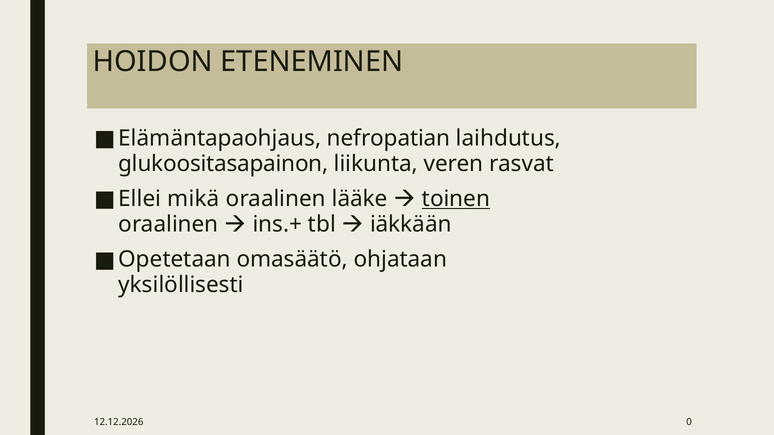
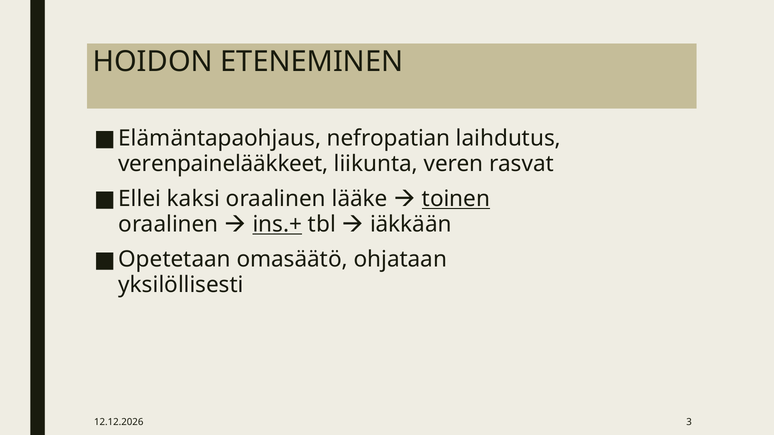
glukoositasapainon: glukoositasapainon -> verenpainelääkkeet (223, 164)
mikä: mikä -> kaksi (194, 199)
ins.+ underline: none -> present (277, 224)
0: 0 -> 3 (689, 422)
